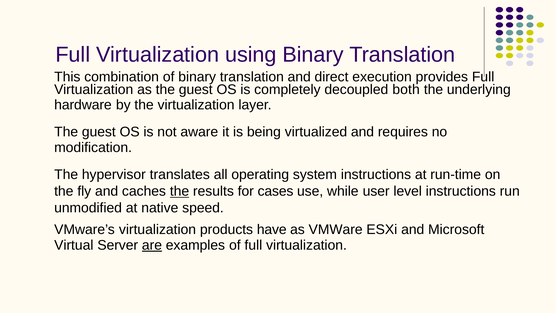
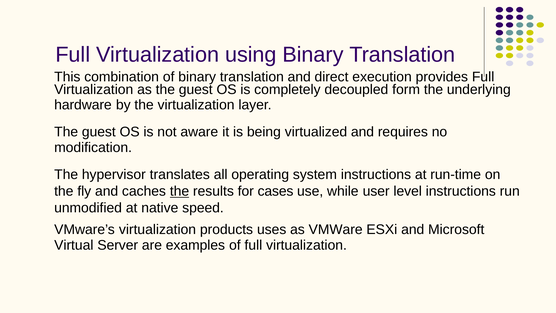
both: both -> form (406, 89)
have: have -> uses (272, 229)
are underline: present -> none (152, 245)
